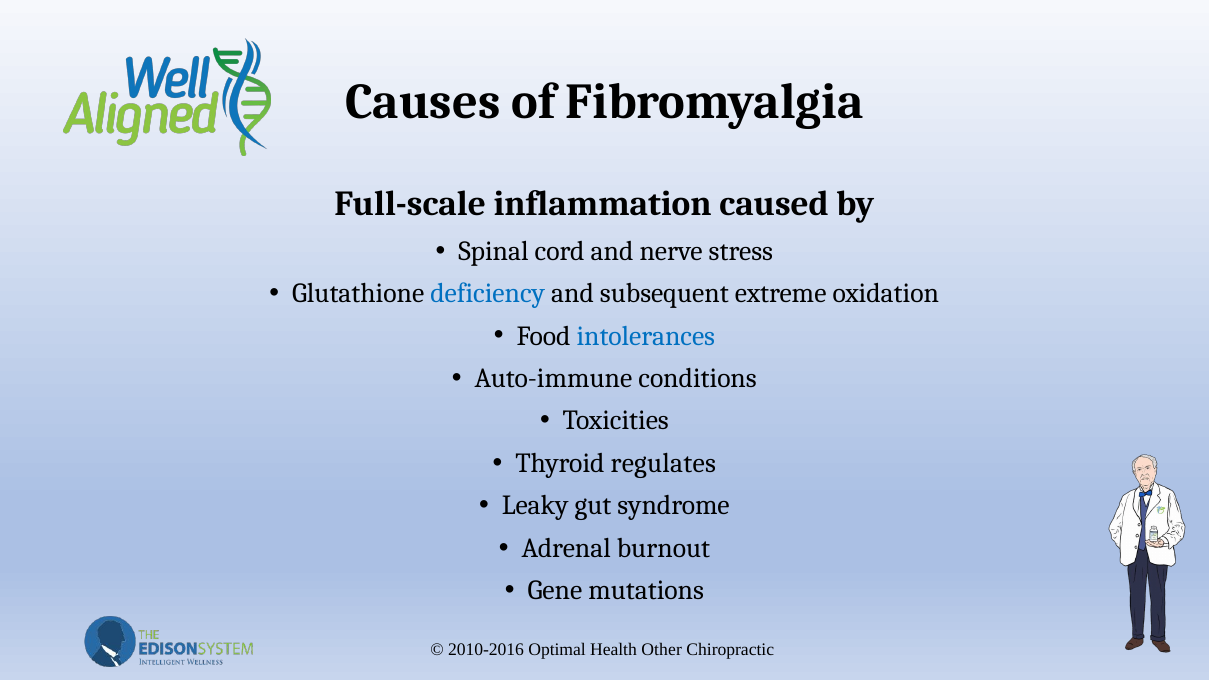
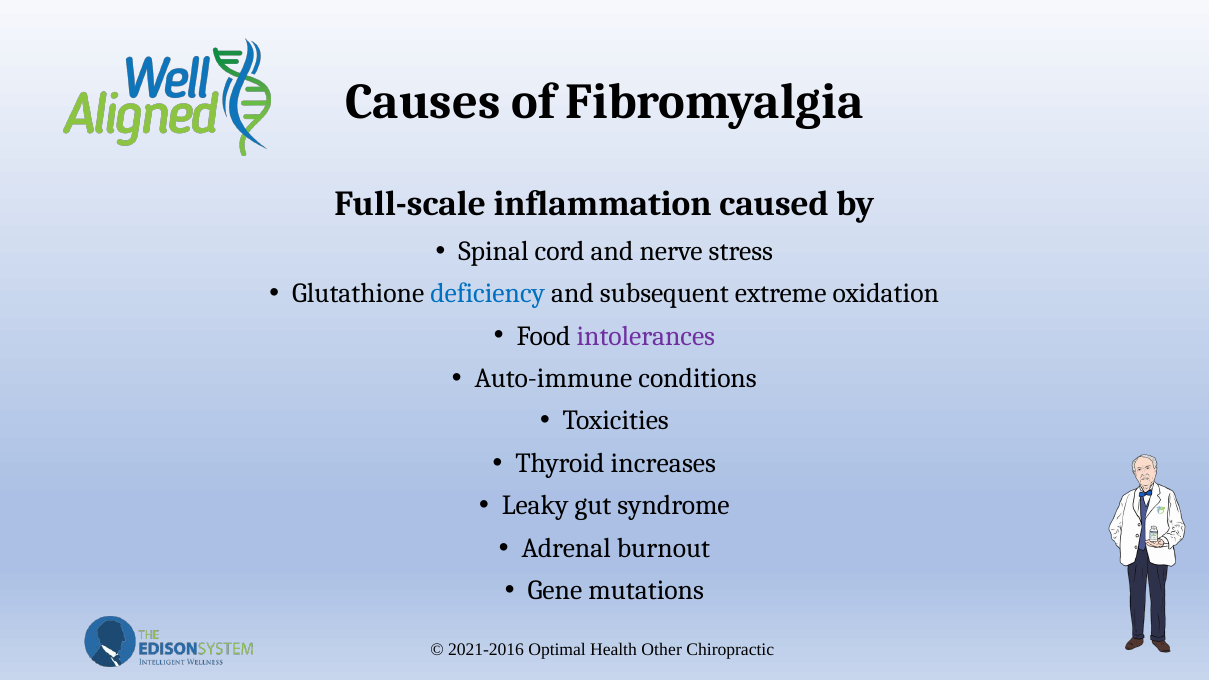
intolerances colour: blue -> purple (646, 336)
regulates: regulates -> increases (663, 463)
2010-2016: 2010-2016 -> 2021-2016 (486, 650)
